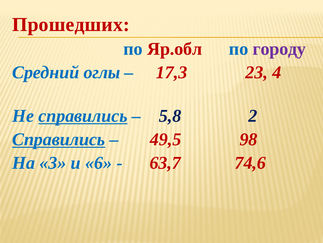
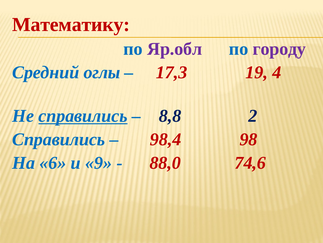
Прошедших: Прошедших -> Математику (71, 24)
Яр.обл colour: red -> purple (175, 49)
23: 23 -> 19 (257, 72)
5,8: 5,8 -> 8,8 (170, 116)
Справились underline: present -> none (59, 139)
49,5: 49,5 -> 98,4 (166, 139)
3: 3 -> 6 (53, 163)
6: 6 -> 9 (99, 163)
63,7: 63,7 -> 88,0 (165, 163)
